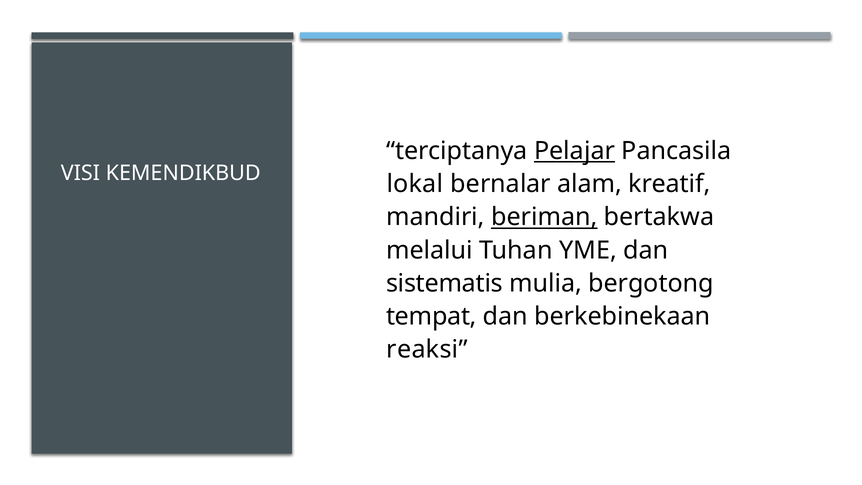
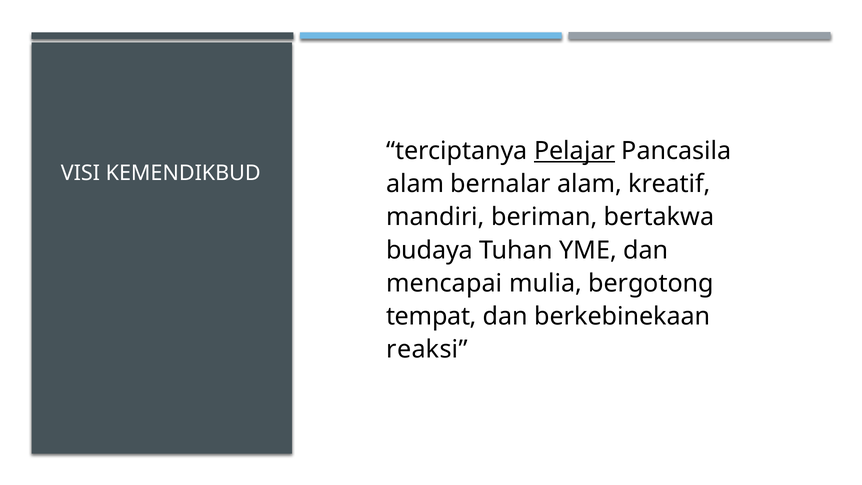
lokal: lokal -> alam (415, 184)
beriman underline: present -> none (544, 217)
melalui: melalui -> budaya (430, 250)
sistematis: sistematis -> mencapai (444, 283)
